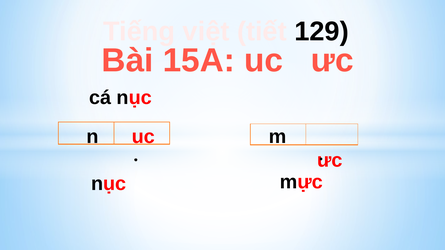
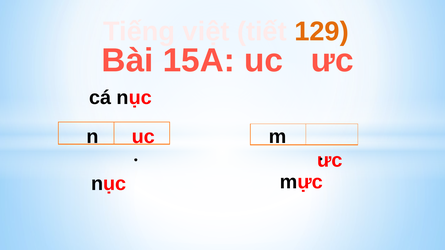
129 colour: black -> orange (322, 32)
